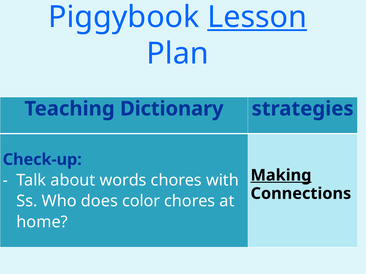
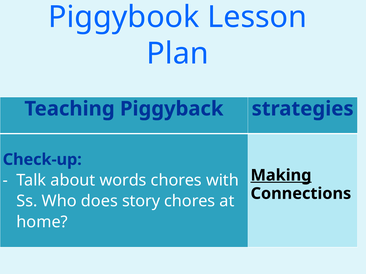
Lesson underline: present -> none (257, 17)
Dictionary: Dictionary -> Piggyback (172, 109)
color: color -> story (141, 201)
